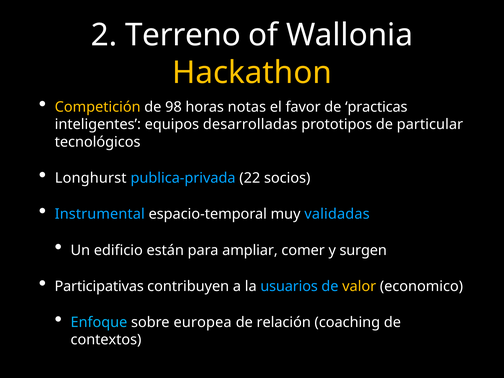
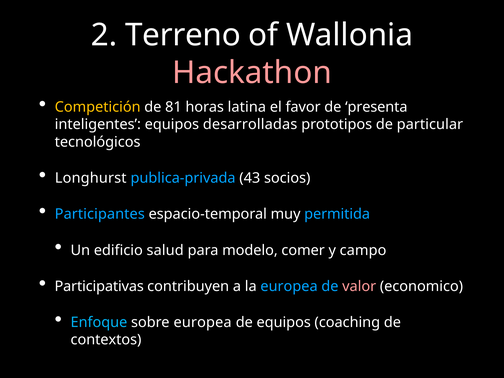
Hackathon colour: yellow -> pink (252, 73)
98: 98 -> 81 (173, 107)
notas: notas -> latina (247, 107)
practicas: practicas -> presenta (376, 107)
22: 22 -> 43 (250, 178)
Instrumental: Instrumental -> Participantes (100, 214)
validadas: validadas -> permitida (337, 214)
están: están -> salud (165, 250)
ampliar: ampliar -> modelo (250, 250)
surgen: surgen -> campo (363, 250)
la usuarios: usuarios -> europea (289, 286)
valor colour: yellow -> pink (359, 286)
de relación: relación -> equipos (284, 322)
